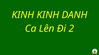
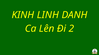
KINH KINH: KINH -> LINH (48, 15)
